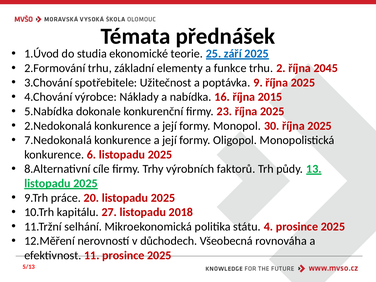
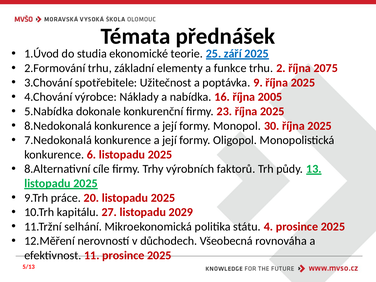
2045: 2045 -> 2075 (326, 68)
2015: 2015 -> 2005 (270, 97)
2.Nedokonalá: 2.Nedokonalá -> 8.Nedokonalá (58, 126)
2018: 2018 -> 2029 (181, 212)
